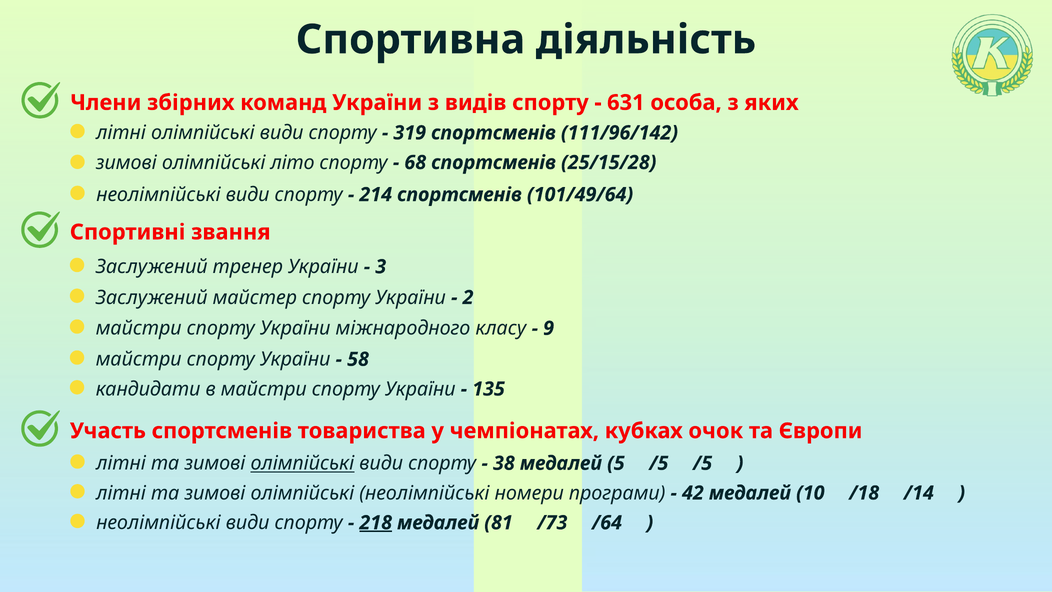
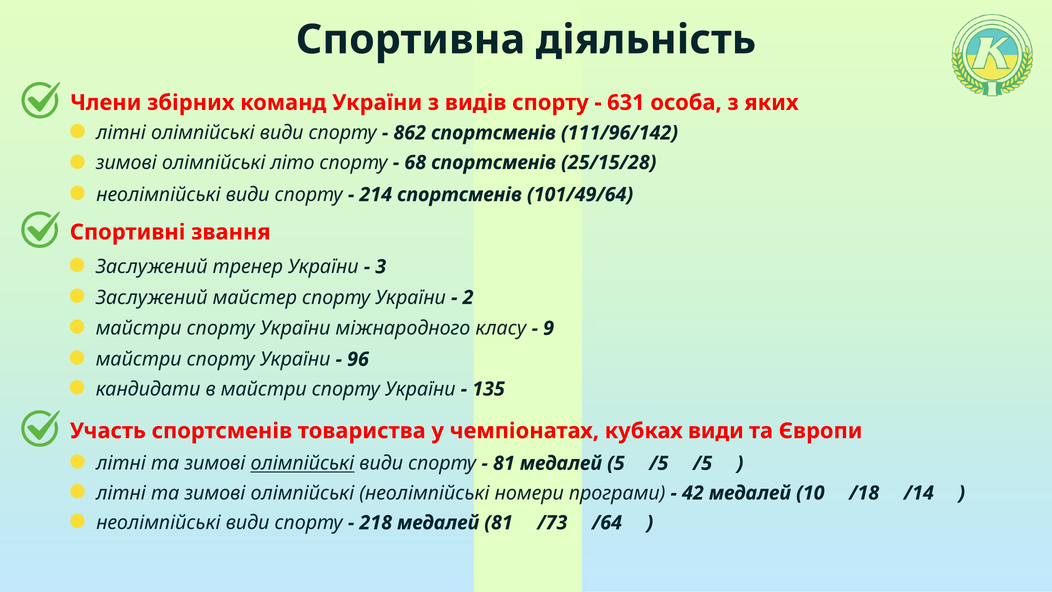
319: 319 -> 862 (410, 133)
58: 58 -> 96 (358, 359)
кубках очок: очок -> види (716, 431)
38: 38 -> 81 (504, 463)
218 underline: present -> none (376, 523)
